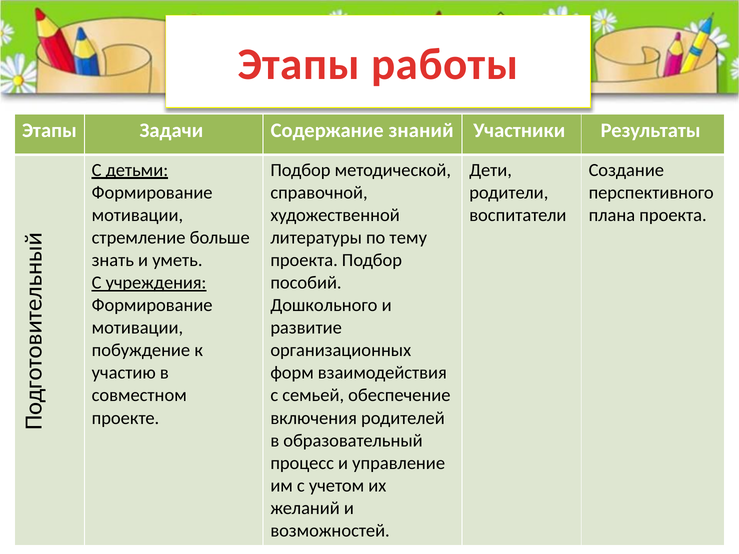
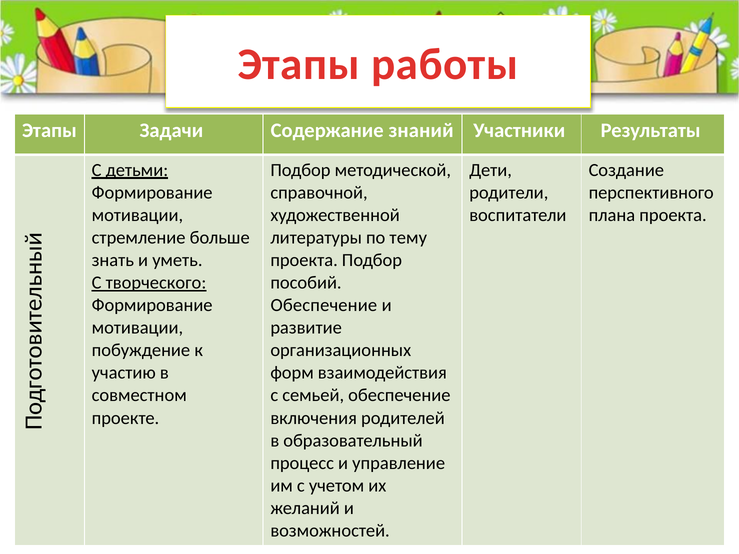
учреждения: учреждения -> творческого (156, 283)
Дошкольного: Дошкольного -> Обеспечение (324, 305)
